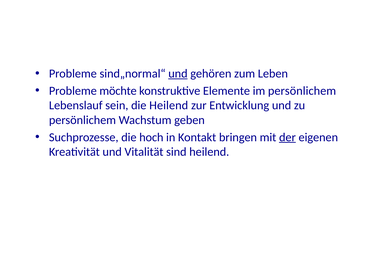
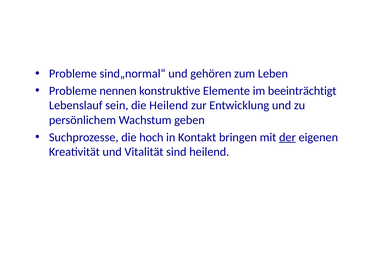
und underline: present -> none (178, 74)
möchte: möchte -> nennen (118, 91)
im persönlichem: persönlichem -> beeinträchtigt (302, 91)
